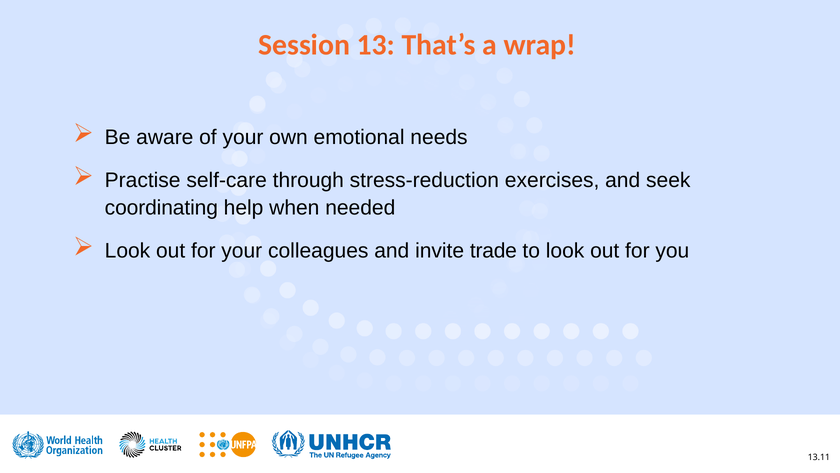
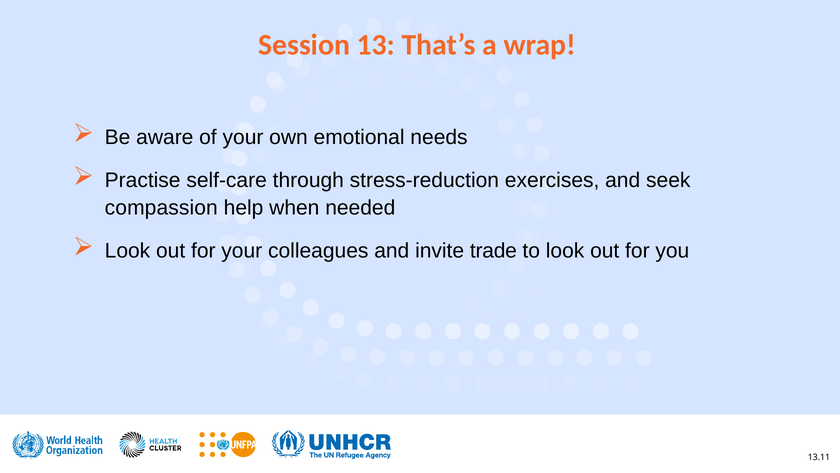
coordinating: coordinating -> compassion (161, 208)
